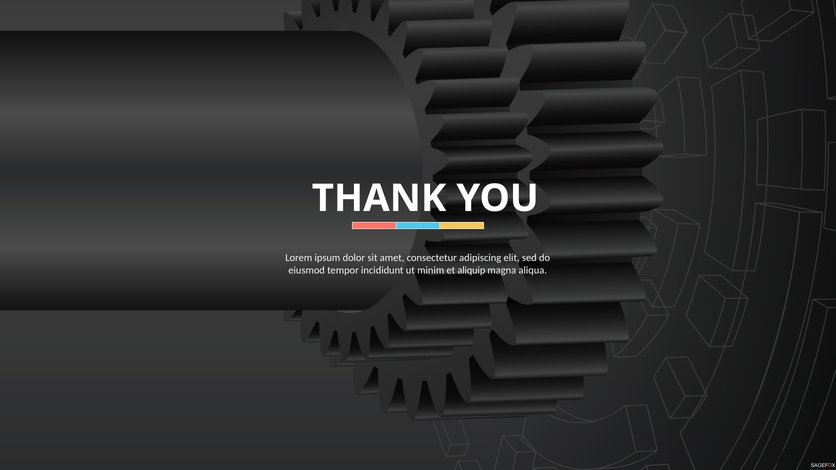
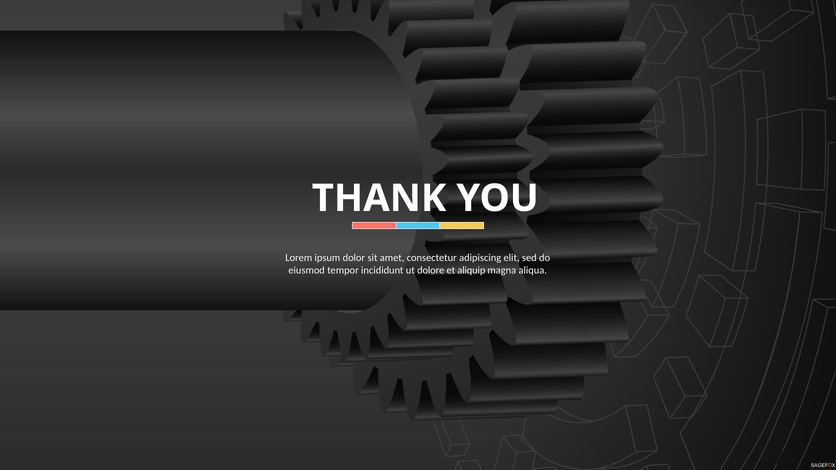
minim: minim -> dolore (431, 271)
